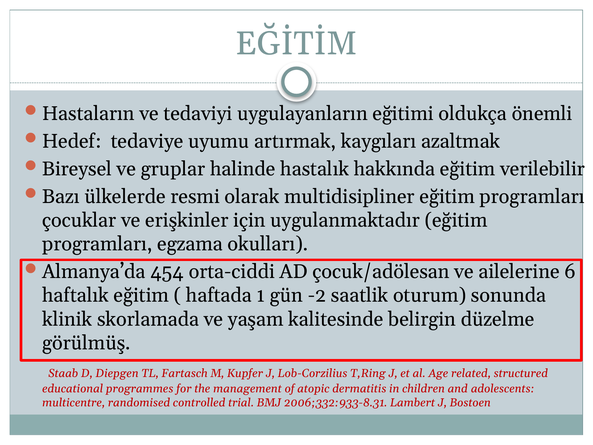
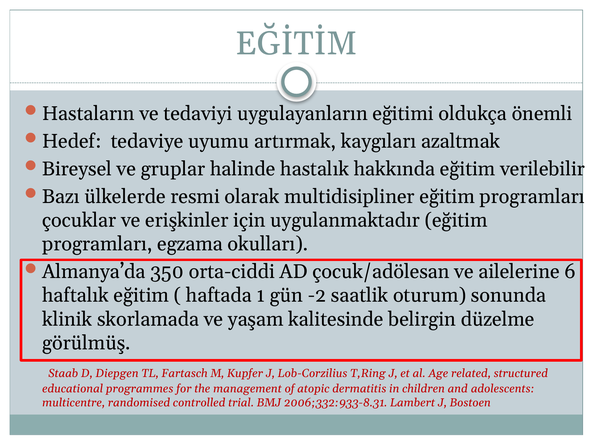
454: 454 -> 350 (167, 272)
